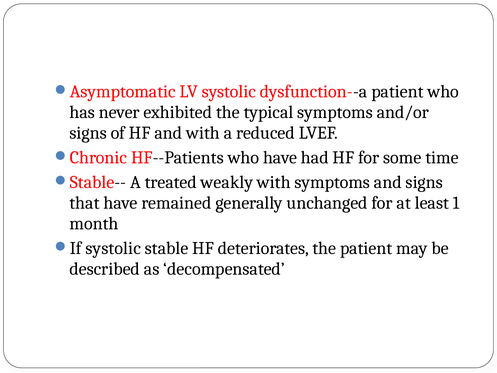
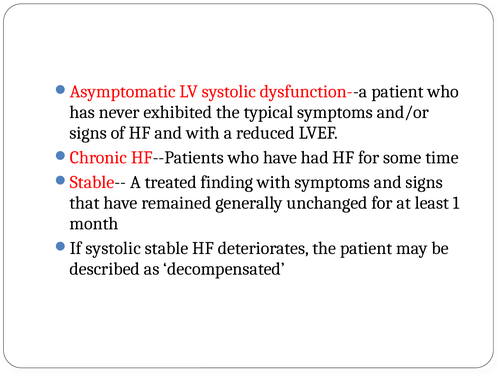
weakly: weakly -> finding (227, 182)
